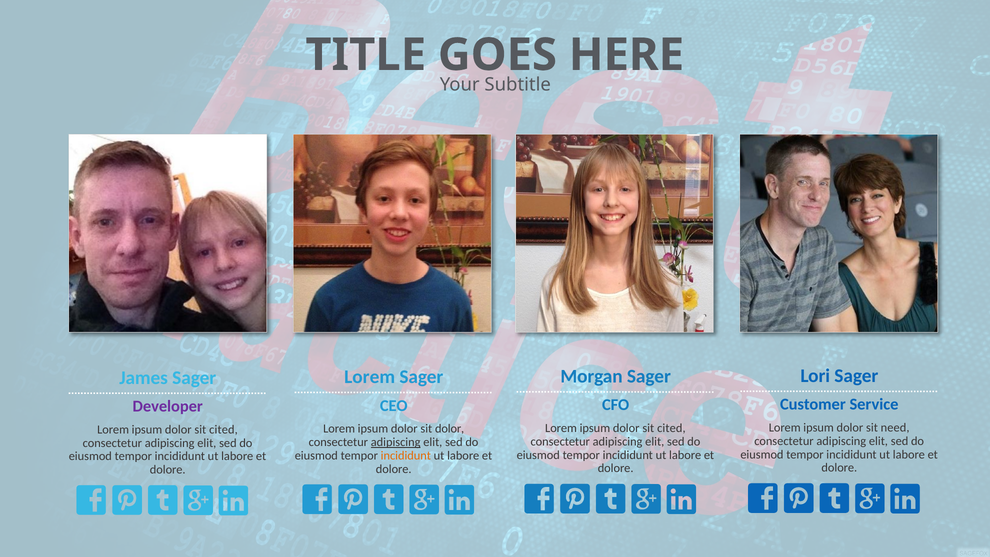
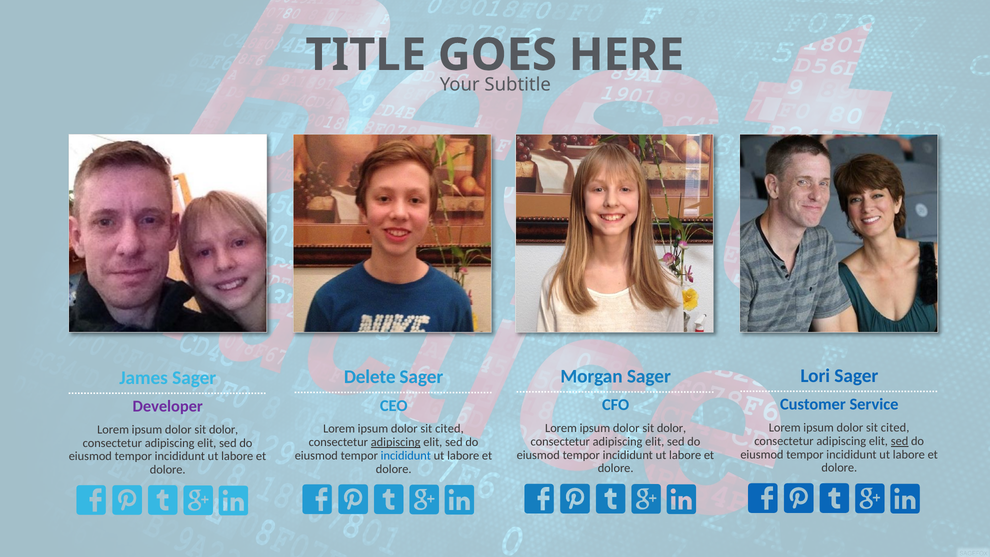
Lorem: Lorem -> Delete (370, 377)
need: need -> cited (895, 428)
cited: cited -> dolor (672, 428)
dolor: dolor -> cited (449, 429)
cited: cited -> dolor (224, 430)
sed underline: none -> present (900, 441)
incididunt colour: orange -> blue (406, 455)
